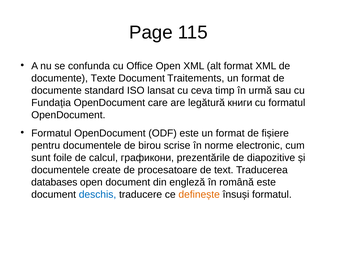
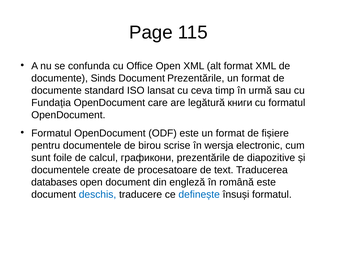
Texte: Texte -> Sinds (103, 78)
Document Traitements: Traitements -> Prezentările (196, 78)
norme: norme -> wersja (219, 145)
definește colour: orange -> blue (199, 194)
